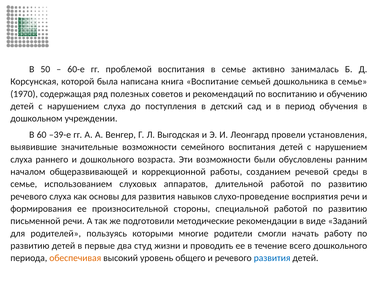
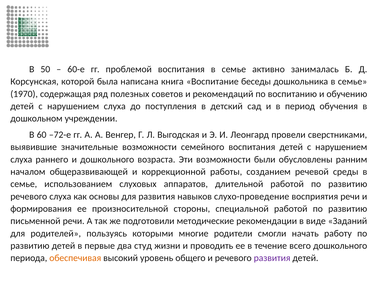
семьей: семьей -> беседы (256, 81)
–39-е: –39-е -> –72-е (60, 135)
установления: установления -> сверстниками (338, 135)
развития colour: blue -> purple (272, 258)
